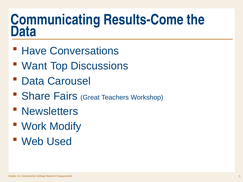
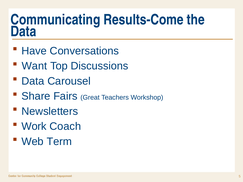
Modify: Modify -> Coach (65, 127)
Used: Used -> Term (59, 142)
